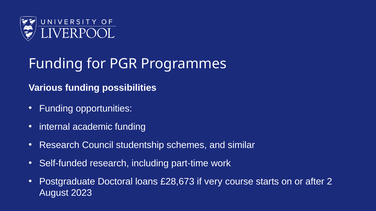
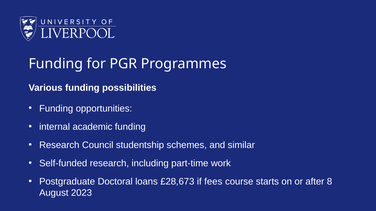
very: very -> fees (213, 182)
2: 2 -> 8 (330, 182)
